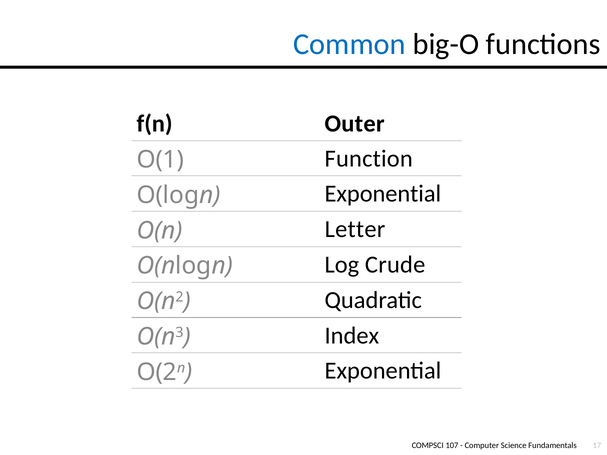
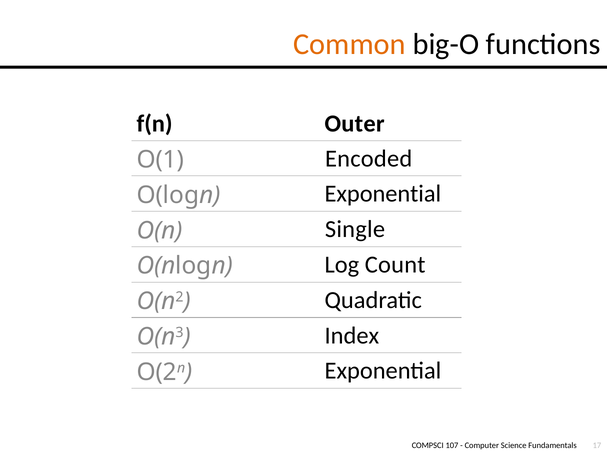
Common colour: blue -> orange (350, 44)
Function: Function -> Encoded (369, 159)
Letter: Letter -> Single (355, 229)
Crude: Crude -> Count (395, 265)
